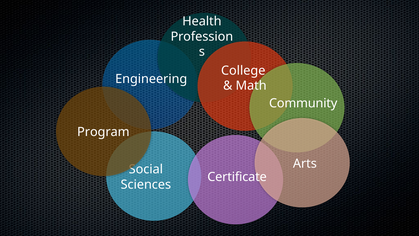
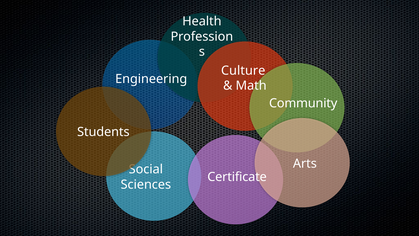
College: College -> Culture (243, 70)
Program: Program -> Students (103, 132)
